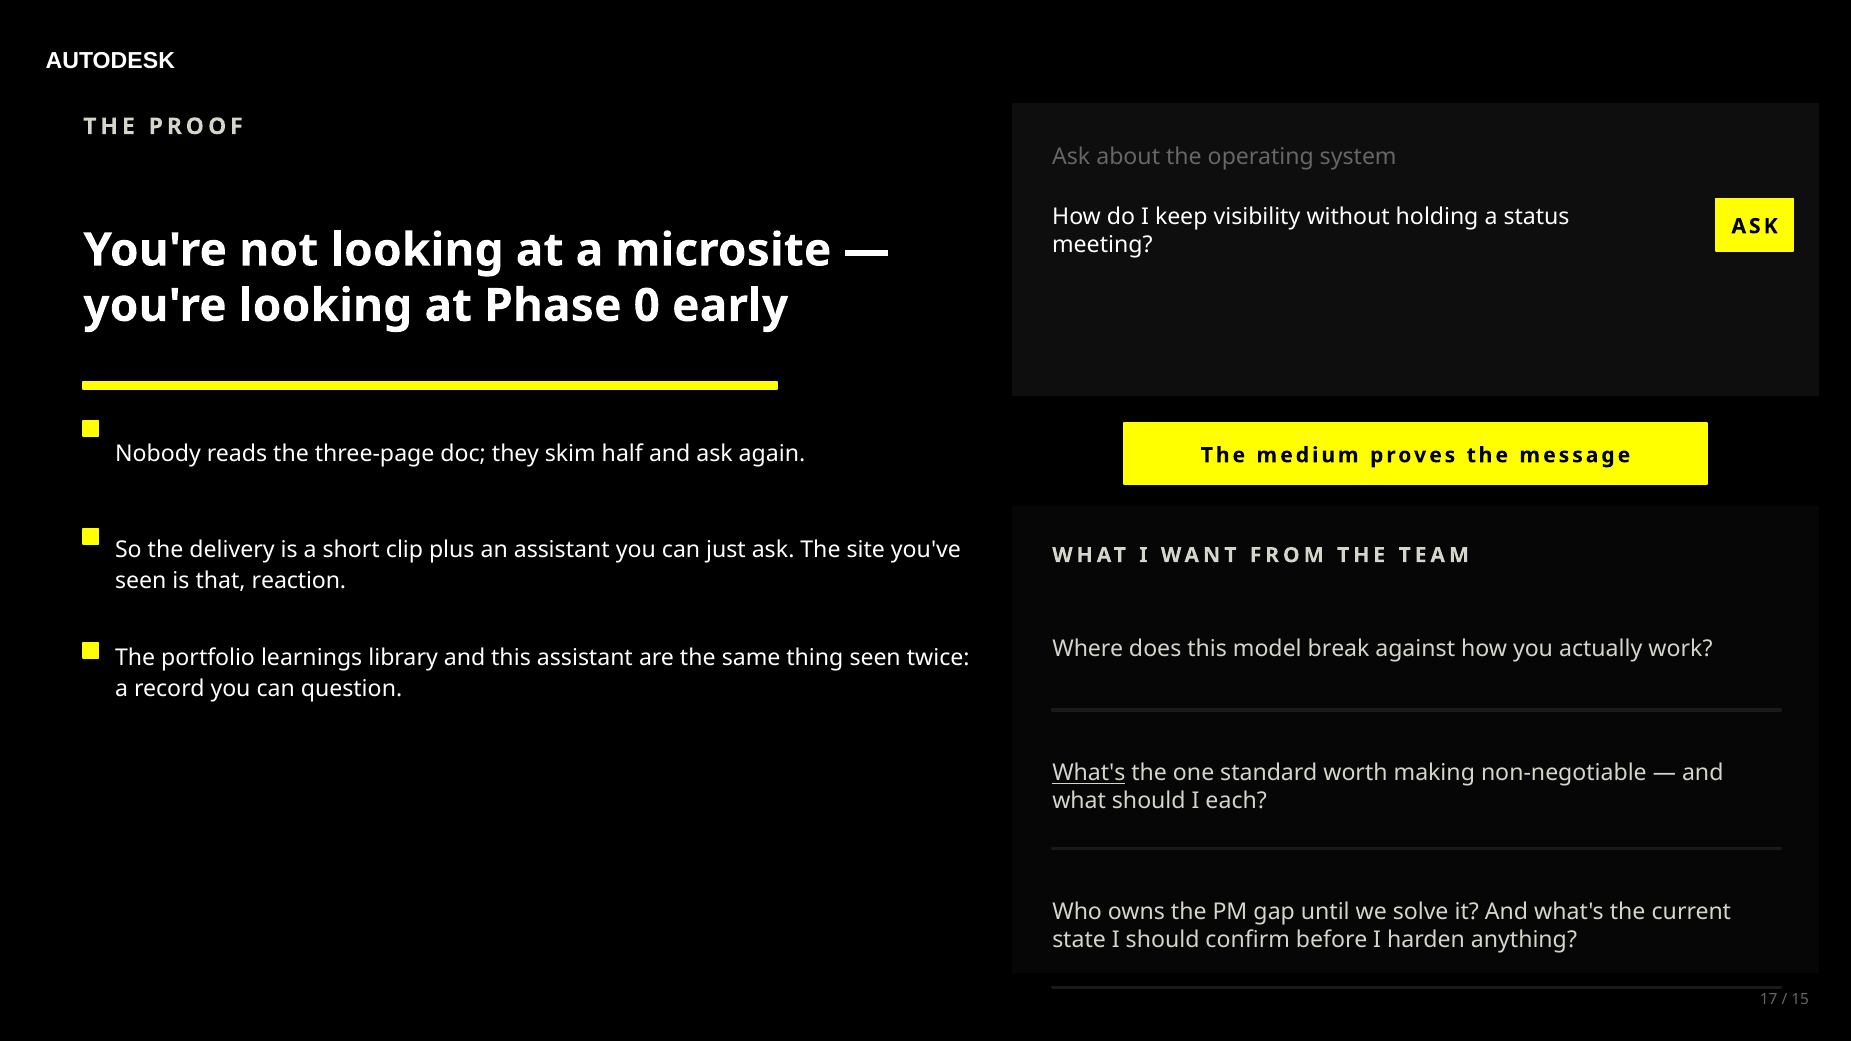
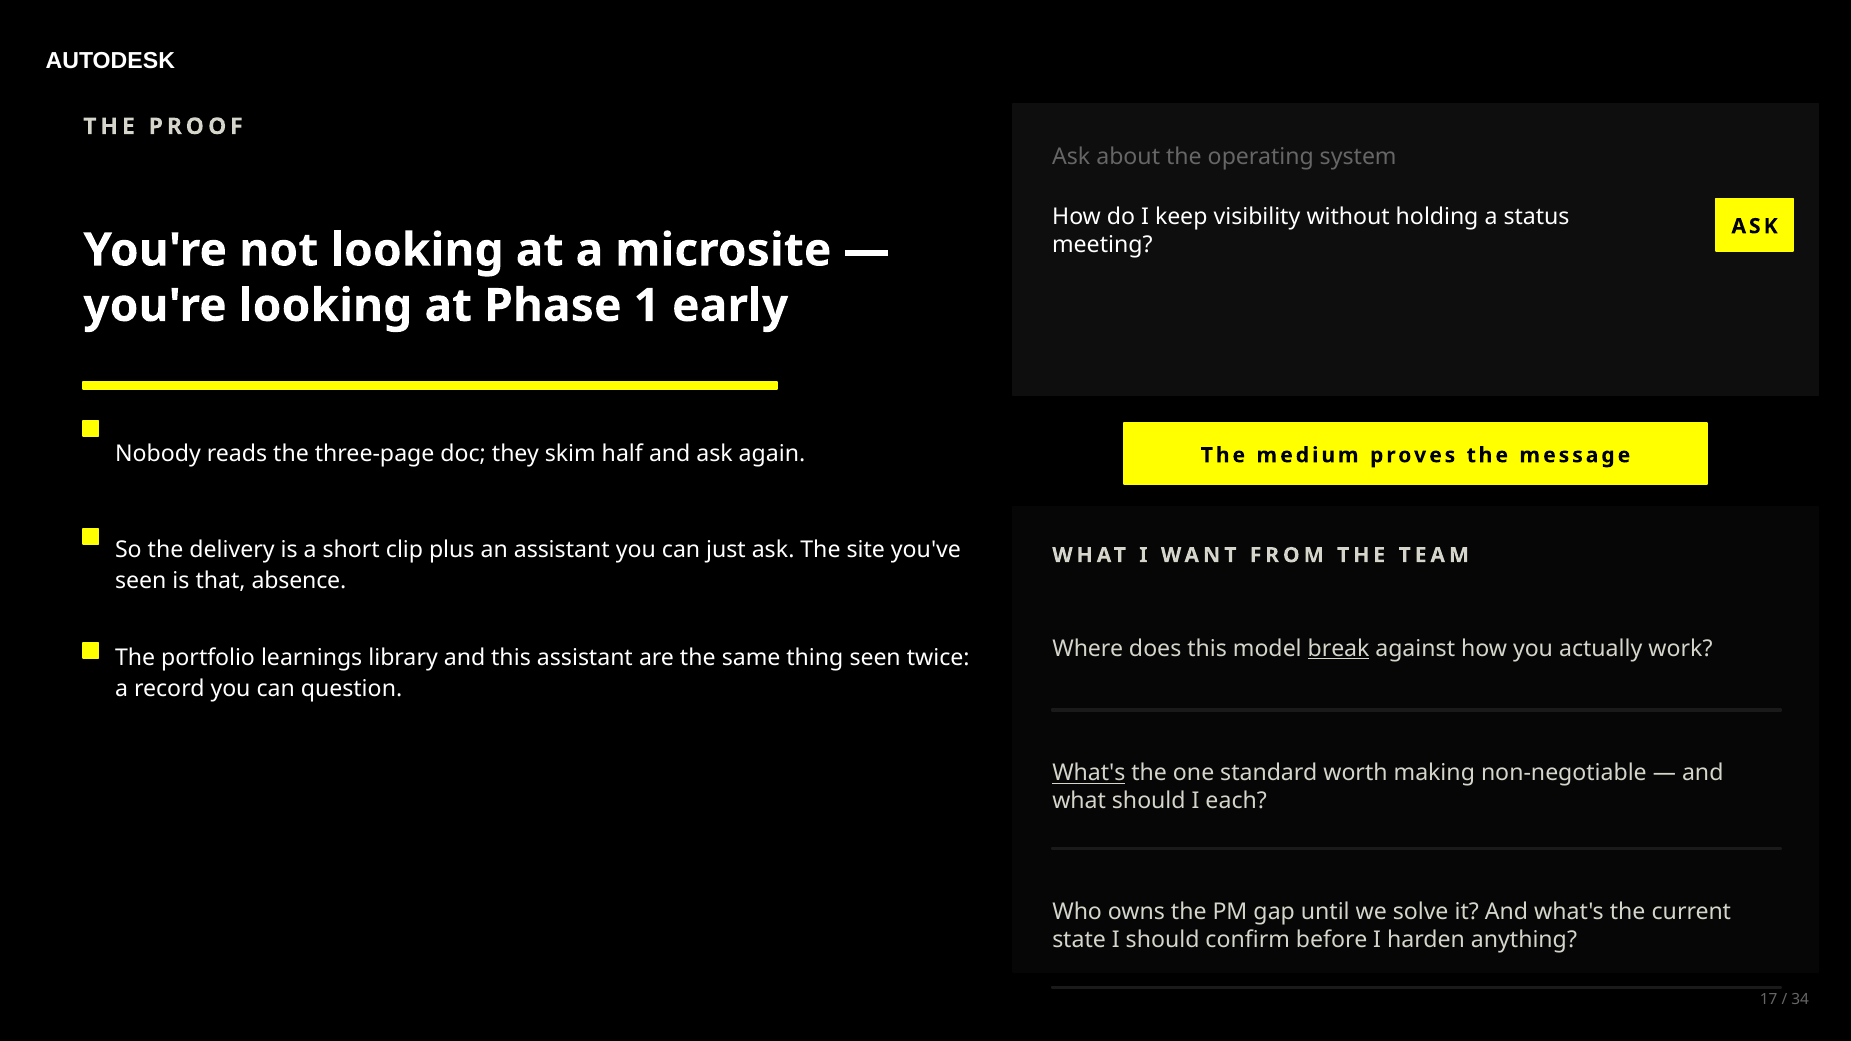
0: 0 -> 1 (647, 306)
reaction: reaction -> absence (299, 581)
break underline: none -> present (1339, 649)
15: 15 -> 34 (1800, 999)
